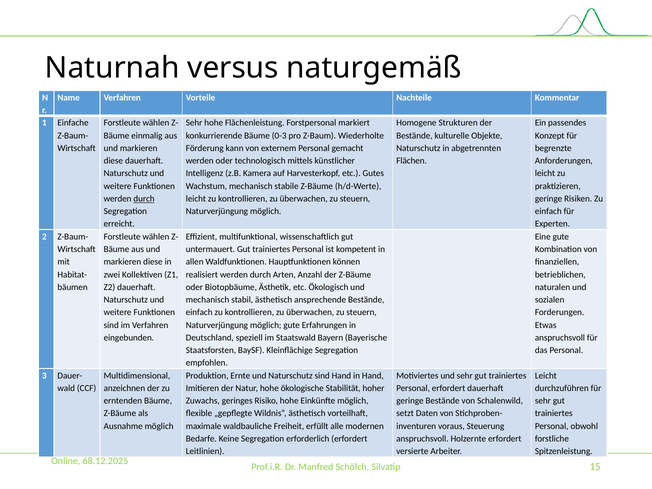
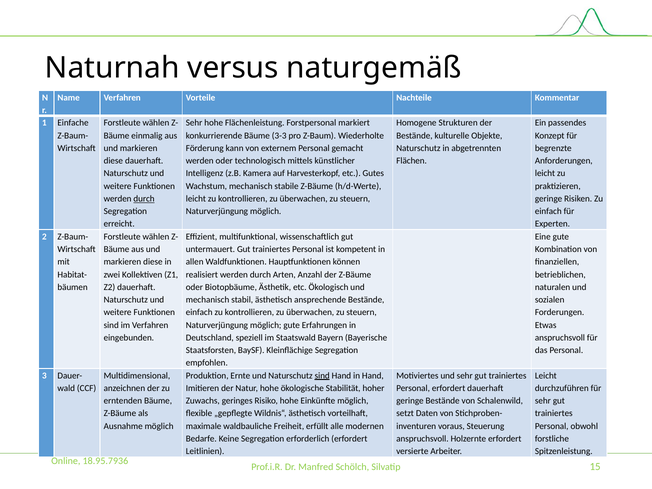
0-3: 0-3 -> 3-3 (279, 136)
sind underline: none -> present (322, 376)
68.12.2025: 68.12.2025 -> 18.95.7936 (105, 461)
